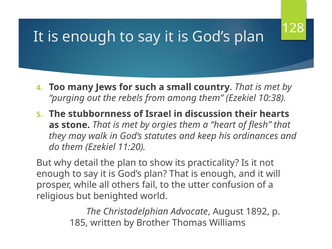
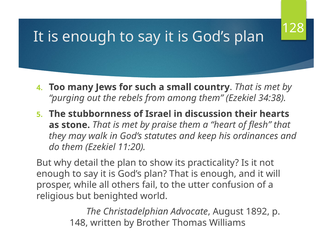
10:38: 10:38 -> 34:38 (272, 98)
orgies: orgies -> praise (164, 125)
185: 185 -> 148 (79, 223)
